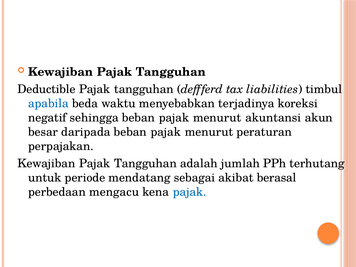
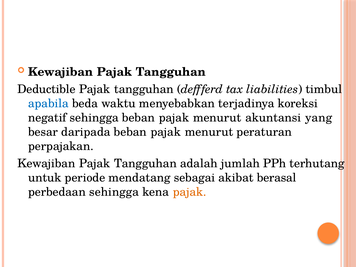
akun: akun -> yang (319, 118)
perbedaan mengacu: mengacu -> sehingga (114, 192)
pajak colour: blue -> orange (190, 192)
